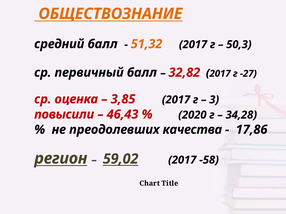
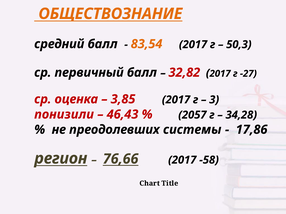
51,32: 51,32 -> 83,54 (147, 44)
повысили: повысили -> понизили (64, 115)
2020: 2020 -> 2057 (192, 115)
качества: качества -> системы (192, 130)
59,02: 59,02 -> 76,66 (121, 159)
